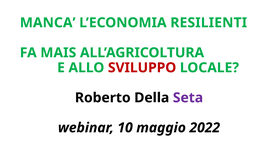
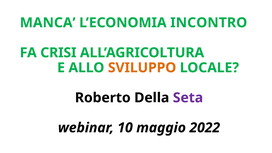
RESILIENTI: RESILIENTI -> INCONTRO (209, 23)
MAIS: MAIS -> CRISI (58, 53)
SVILUPPO colour: red -> orange (142, 68)
